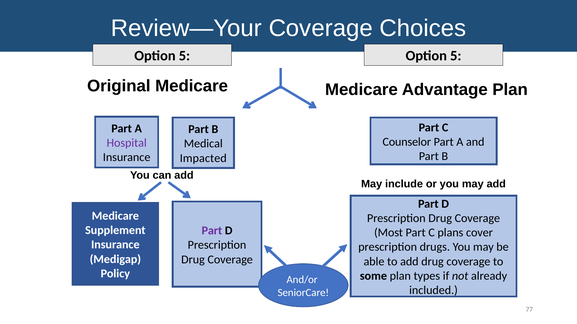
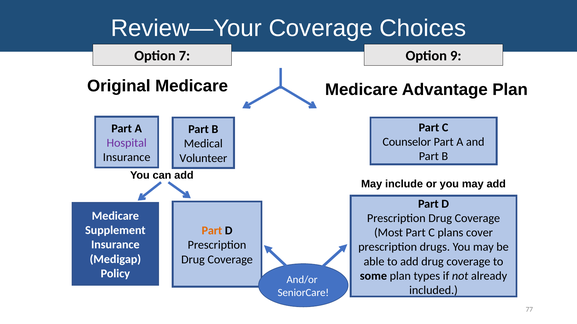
5: 5 -> 7 (184, 56)
5: 5 -> 9 (456, 56)
Impacted: Impacted -> Volunteer (203, 158)
Part colour: purple -> orange (212, 231)
